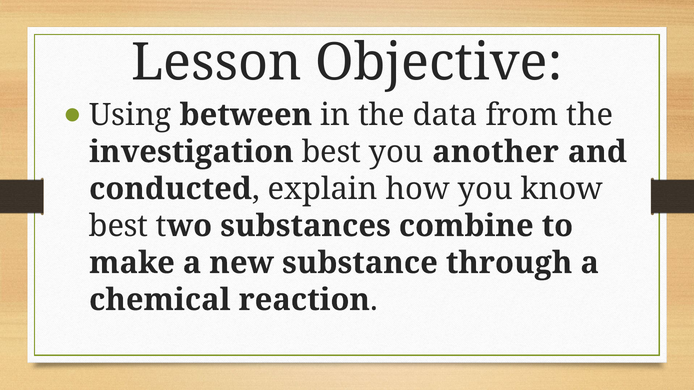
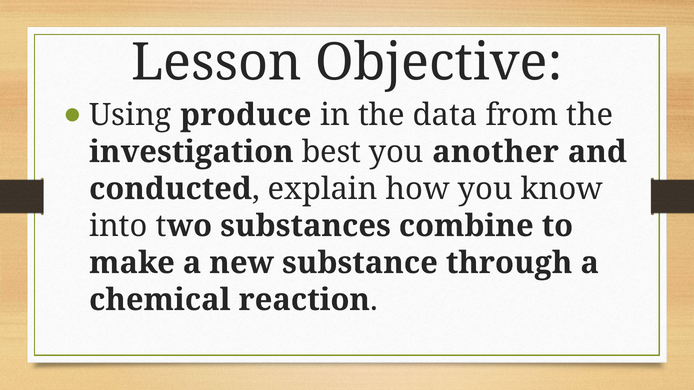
between: between -> produce (246, 115)
best: best -> into (118, 226)
